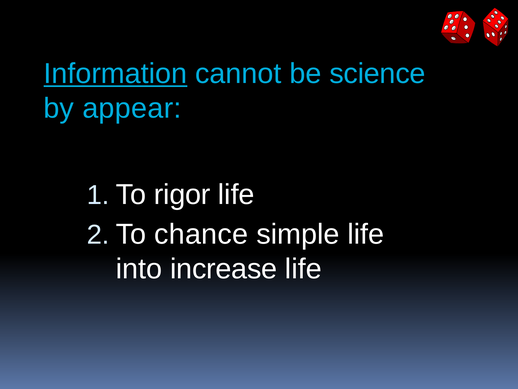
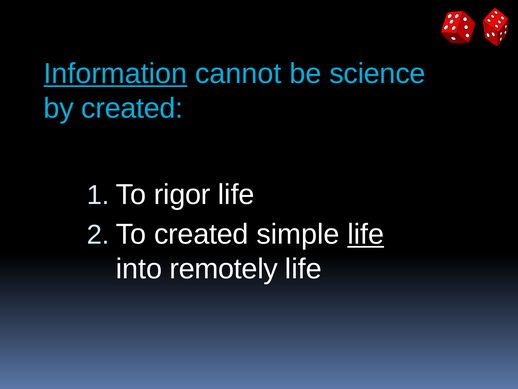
by appear: appear -> created (132, 108)
chance: chance -> created (201, 234)
life underline: none -> present (366, 234)
increase: increase -> remotely (224, 269)
